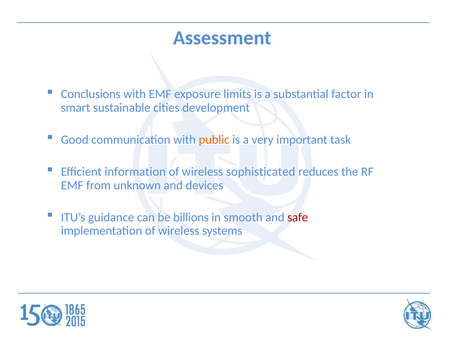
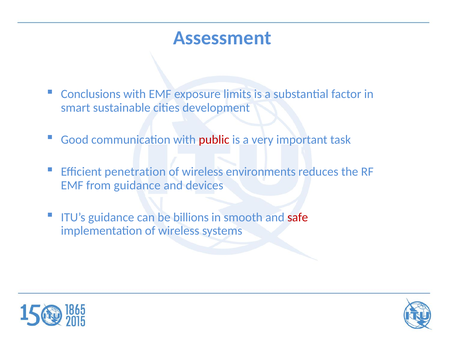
public colour: orange -> red (214, 139)
information: information -> penetration (135, 171)
sophisticated: sophisticated -> environments (261, 171)
from unknown: unknown -> guidance (137, 185)
